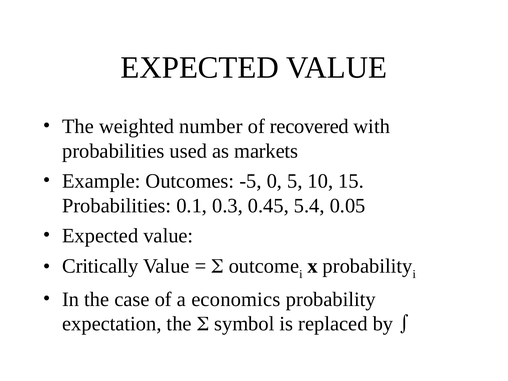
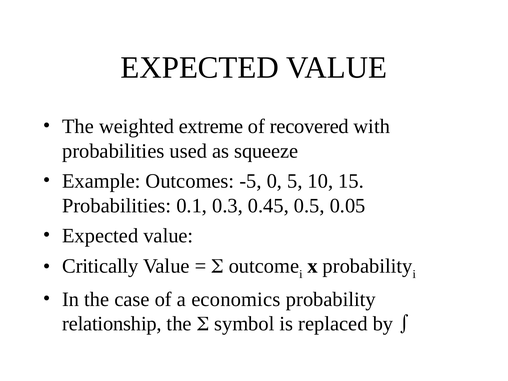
number: number -> extreme (211, 126)
markets: markets -> squeeze (266, 151)
5.4: 5.4 -> 0.5 (309, 206)
expectation: expectation -> relationship (112, 324)
